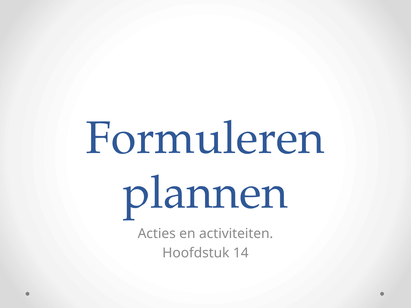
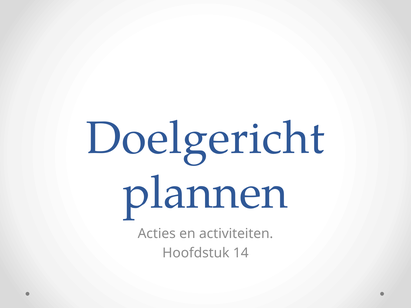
Formuleren: Formuleren -> Doelgericht (205, 138)
